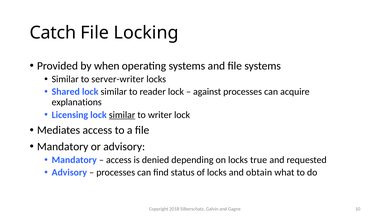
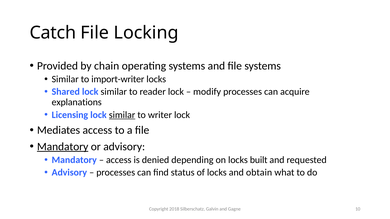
when: when -> chain (107, 66)
server-writer: server-writer -> import-writer (118, 79)
against: against -> modify (207, 92)
Mandatory underline: none -> present (63, 147)
true: true -> built (259, 160)
